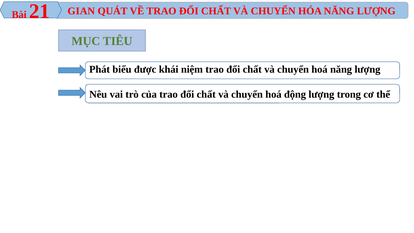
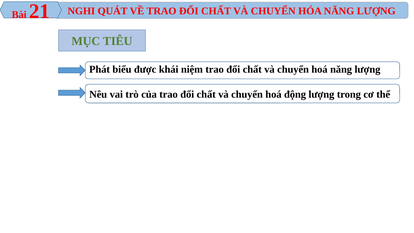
GIAN: GIAN -> NGHI (81, 11)
